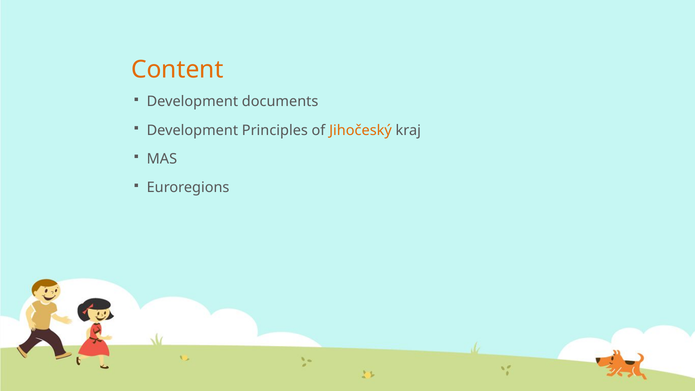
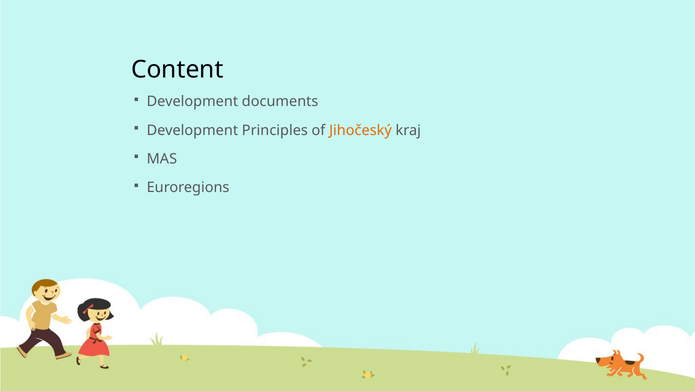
Content colour: orange -> black (177, 70)
